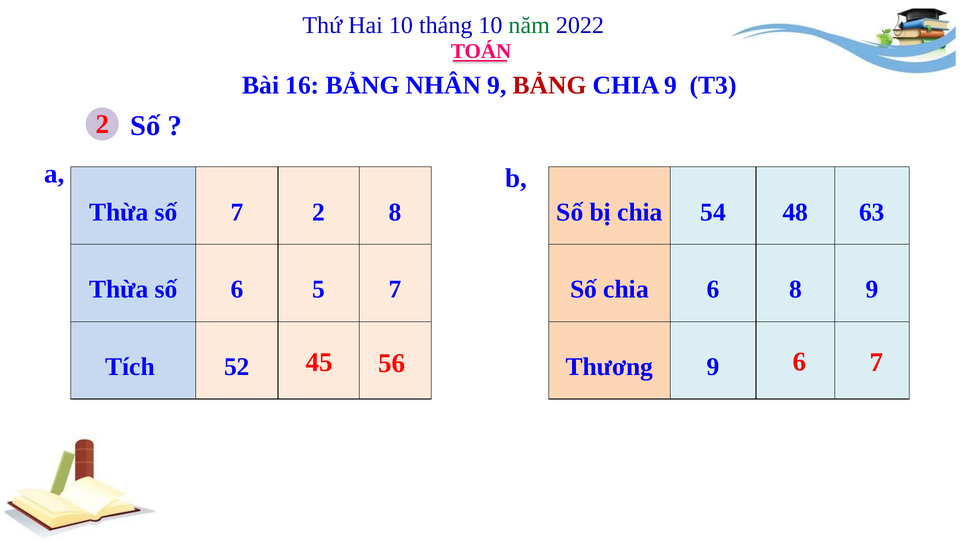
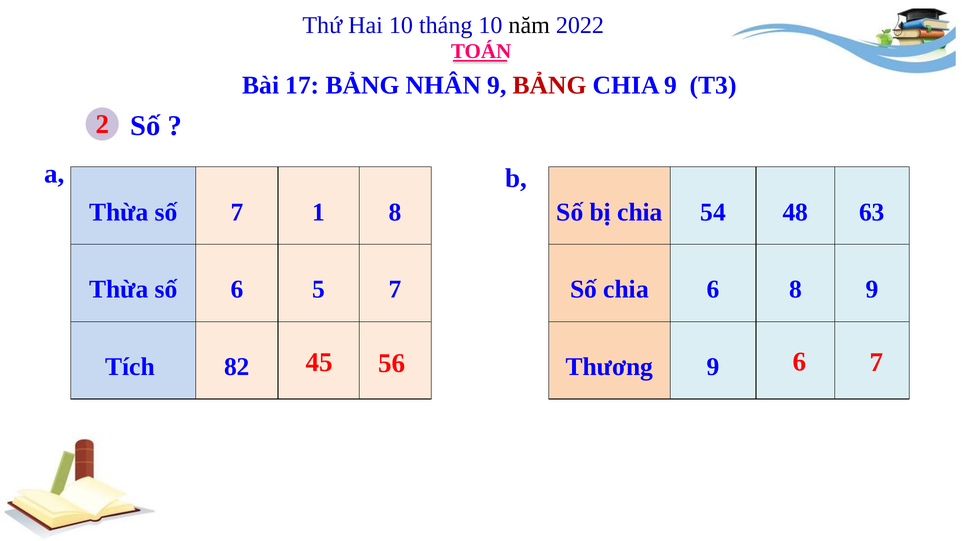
năm colour: green -> black (529, 25)
16: 16 -> 17 (302, 86)
7 2: 2 -> 1 (319, 212)
52: 52 -> 82 (237, 367)
